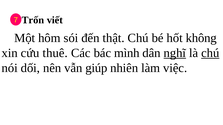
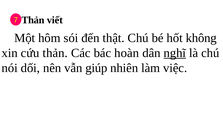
Trốn: Trốn -> Thản (33, 20)
cứu thuê: thuê -> thản (55, 53)
mình: mình -> hoàn (127, 53)
chú underline: present -> none (210, 53)
